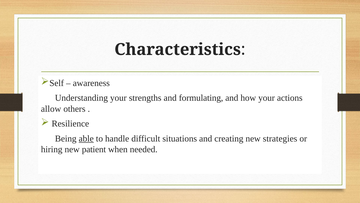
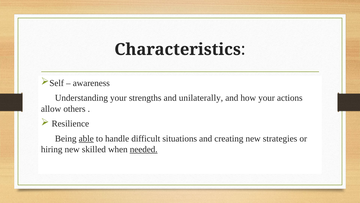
formulating: formulating -> unilaterally (201, 98)
patient: patient -> skilled (94, 149)
needed underline: none -> present (144, 149)
